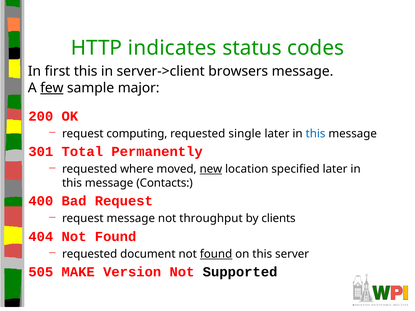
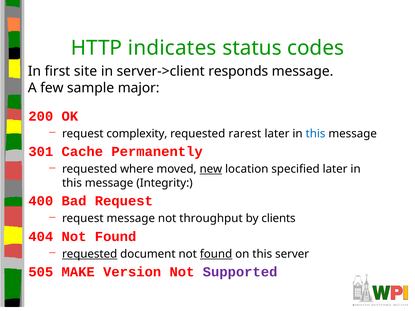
first this: this -> site (86, 71)
browsers: browsers -> responds (238, 71)
few underline: present -> none (52, 88)
computing: computing -> complexity (137, 134)
single: single -> rarest (245, 134)
Total: Total -> Cache (82, 152)
Contacts: Contacts -> Integrity (165, 183)
requested underline: none -> present (90, 254)
Supported colour: black -> purple (240, 272)
